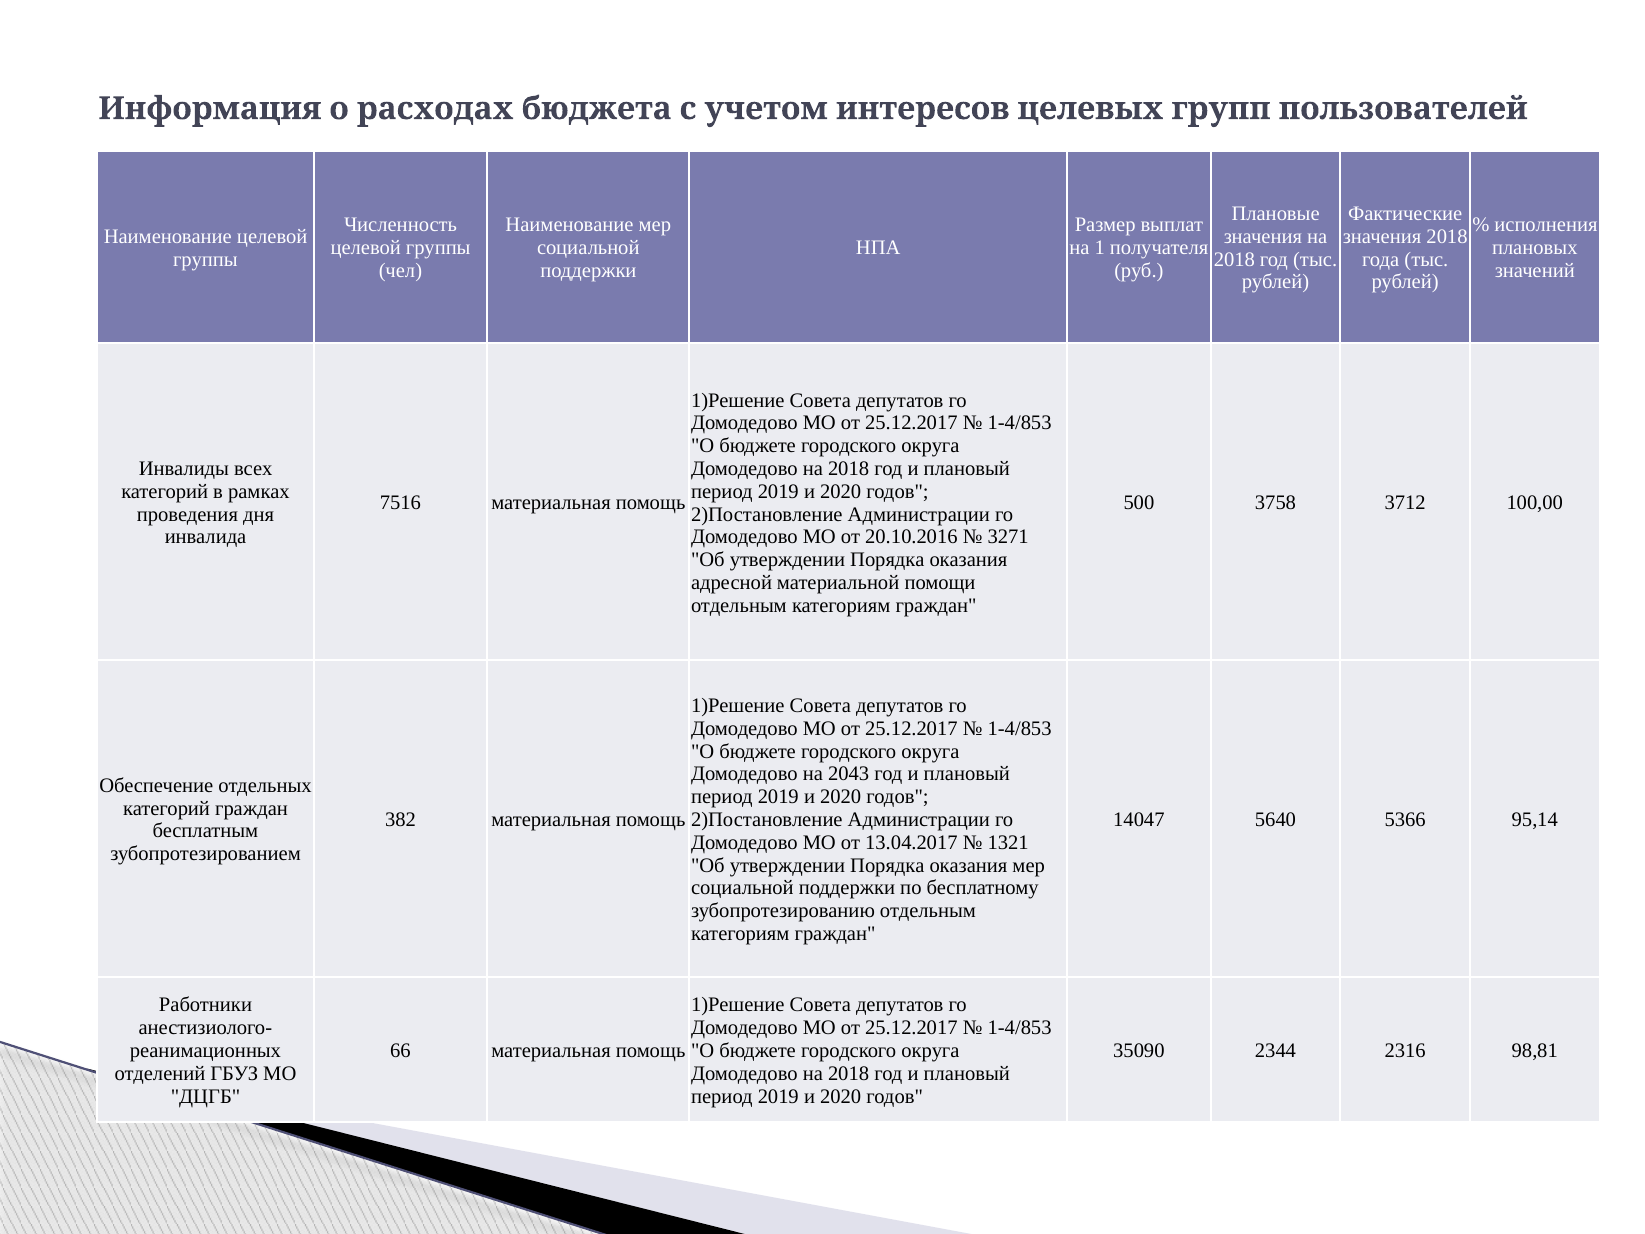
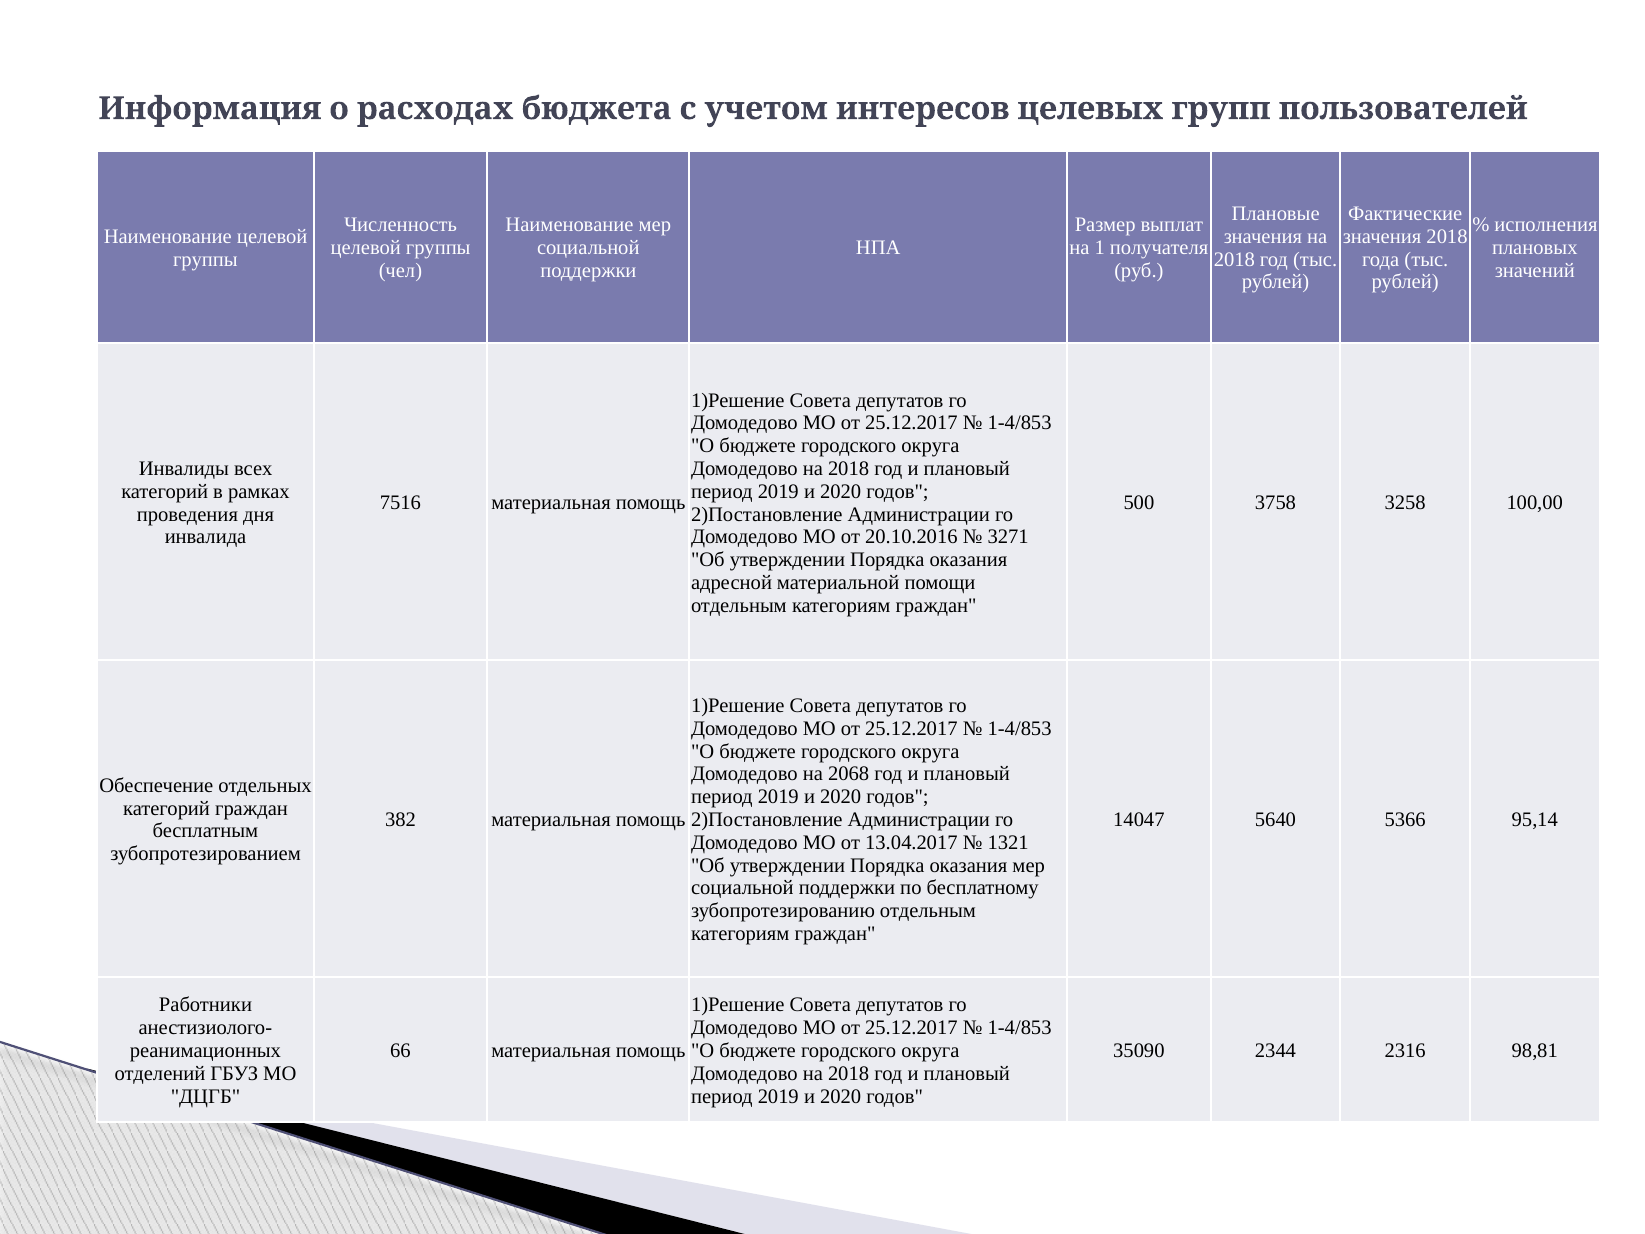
3712: 3712 -> 3258 (1405, 503)
2043: 2043 -> 2068 (849, 774)
